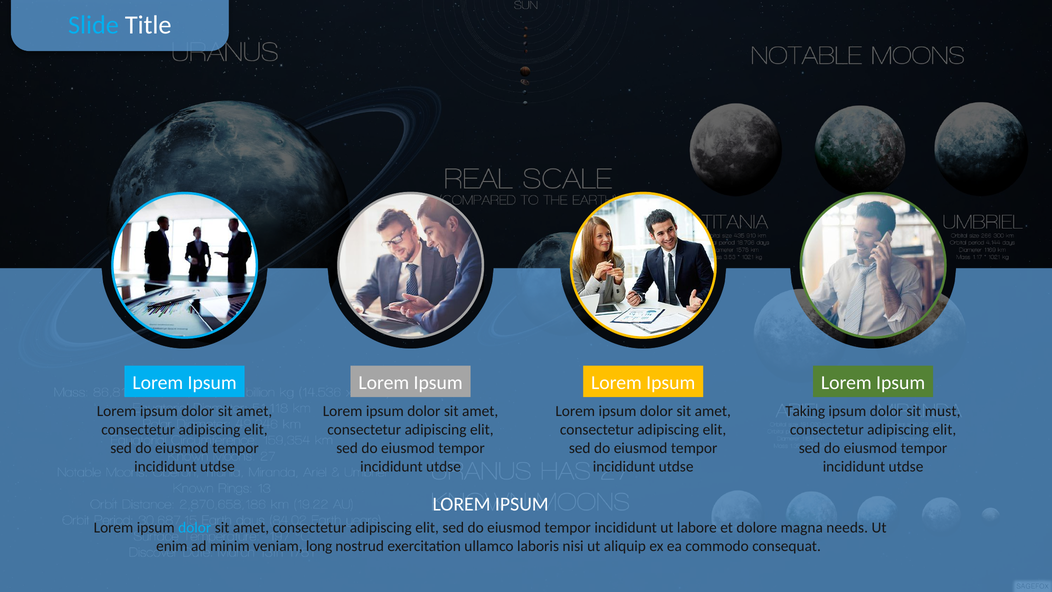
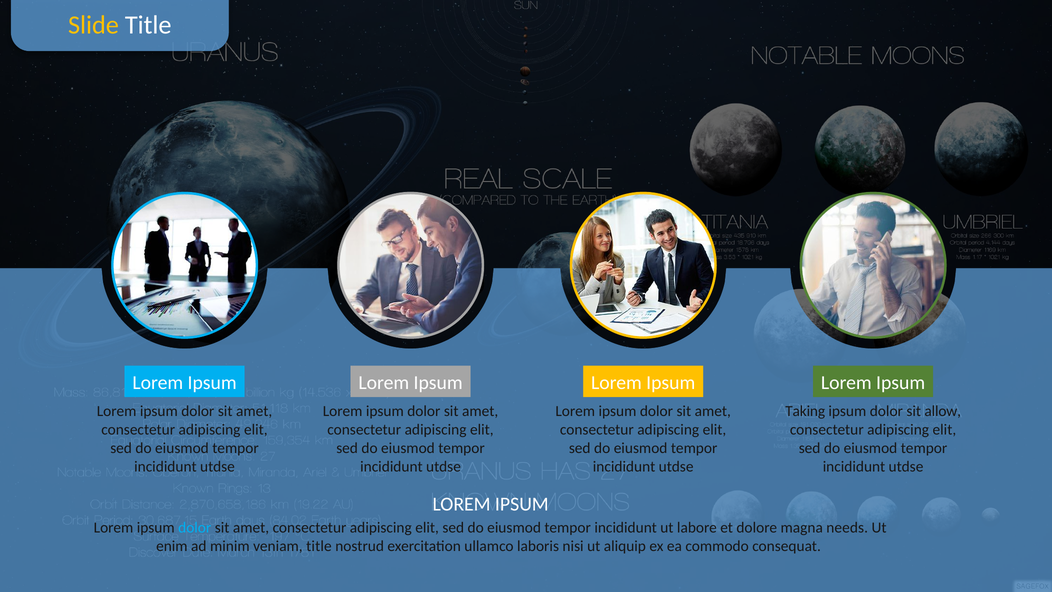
Slide colour: light blue -> yellow (93, 25)
must: must -> allow (943, 411)
veniam long: long -> title (319, 546)
